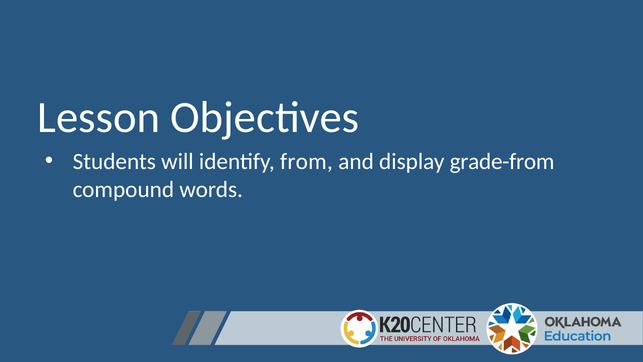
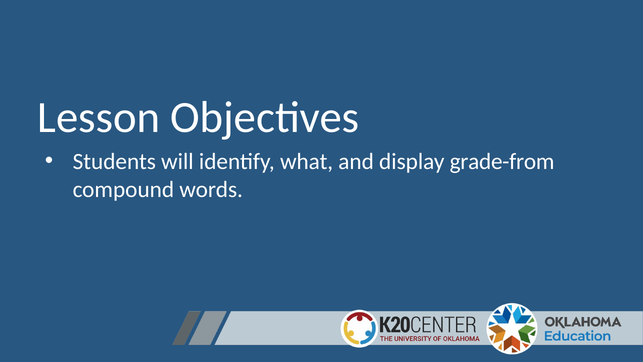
from: from -> what (307, 161)
